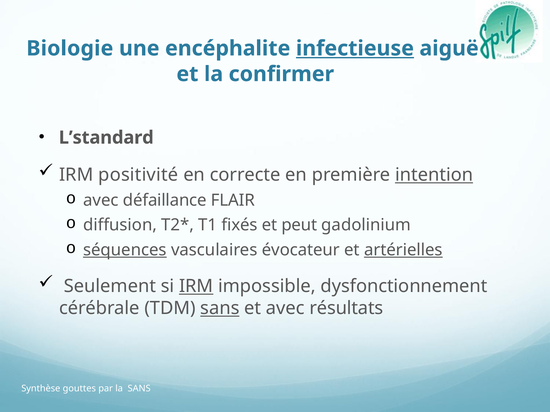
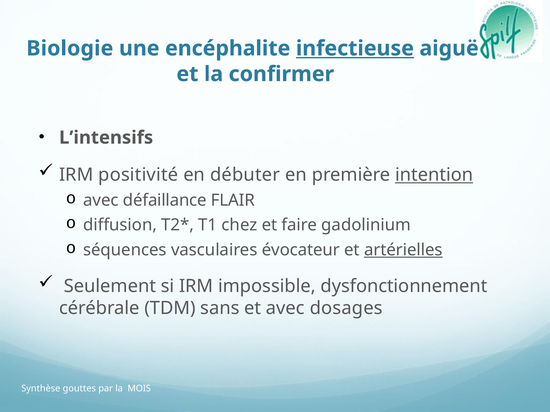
L’standard: L’standard -> L’intensifs (106, 138)
correcte: correcte -> débuter (245, 175)
fixés: fixés -> chez (239, 225)
peut: peut -> faire (299, 225)
séquences underline: present -> none (125, 250)
IRM underline: present -> none (196, 287)
sans underline: present -> none (220, 309)
résultats: résultats -> dosages (346, 309)
la SANS: SANS -> MOIS (139, 389)
